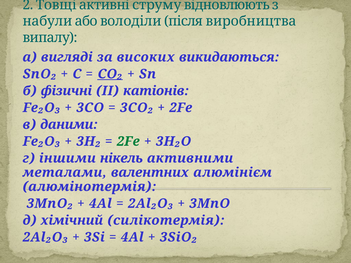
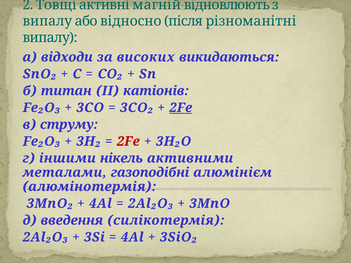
струму: струму -> магній (157, 5)
набули: набули -> випалу (47, 21)
володіли: володіли -> відносно (131, 21)
виробництва: виробництва -> різноманітні (251, 21)
вигляді: вигляді -> відходи (67, 57)
CO₂ underline: present -> none (110, 74)
фізичні: фізичні -> титан (66, 91)
2Fe underline: none -> present (181, 108)
даними: даними -> струму (69, 125)
2Fe colour: green -> red (128, 141)
валентних: валентних -> газоподібні (150, 173)
хімічний: хімічний -> введення (72, 221)
